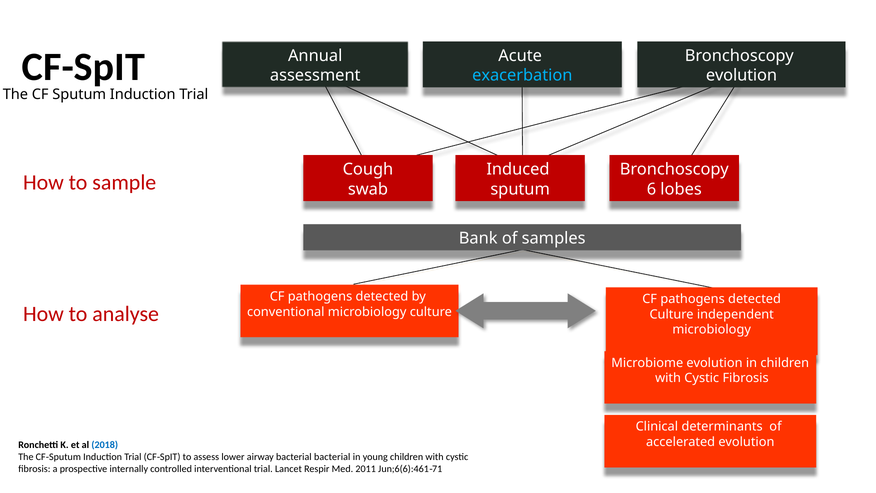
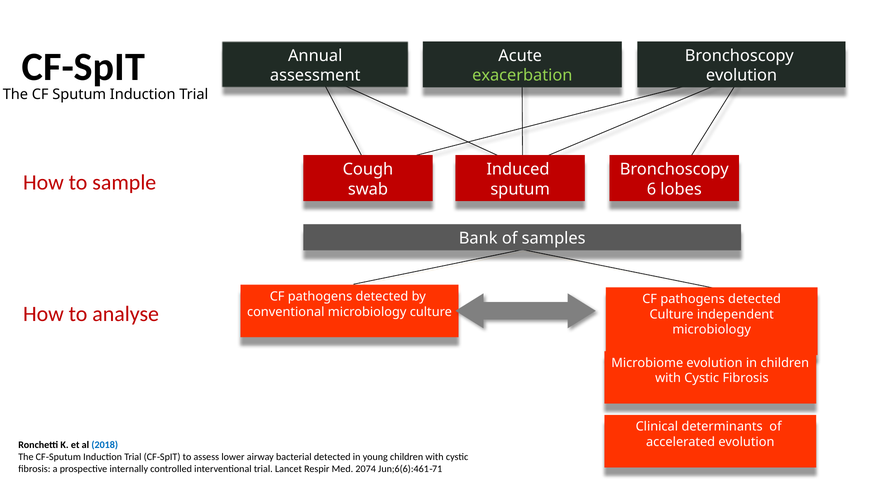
exacerbation colour: light blue -> light green (522, 75)
bacterial bacterial: bacterial -> detected (332, 457)
2011: 2011 -> 2074 (366, 469)
